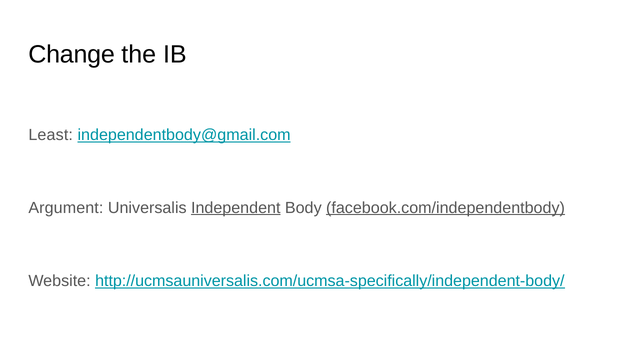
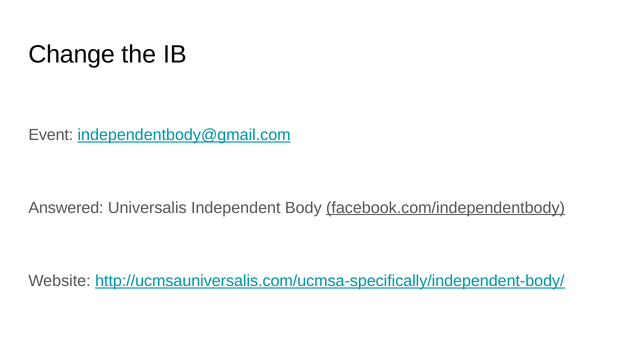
Least: Least -> Event (51, 135)
Argument: Argument -> Answered (66, 208)
Independent underline: present -> none (236, 208)
